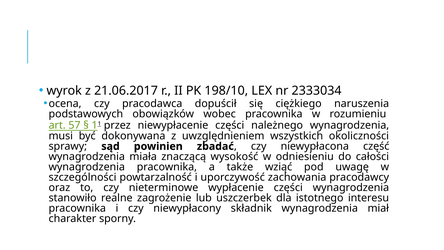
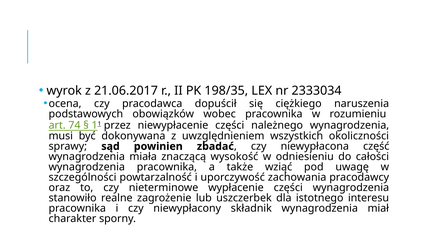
198/10: 198/10 -> 198/35 (226, 91)
57: 57 -> 74 (74, 125)
